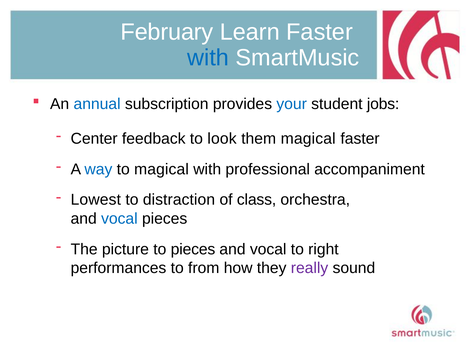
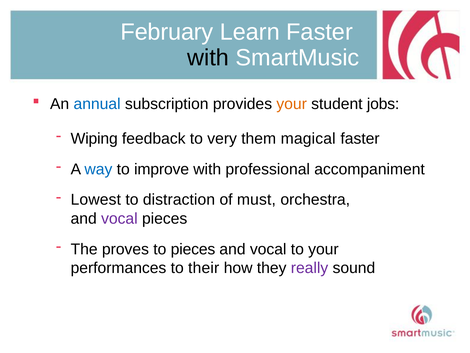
with colour: blue -> black (208, 58)
your colour: blue -> orange (292, 104)
Center: Center -> Wiping (94, 138)
look: look -> very (222, 138)
to magical: magical -> improve (162, 169)
class: class -> must (256, 200)
vocal colour: blue -> purple (119, 218)
picture: picture -> proves (125, 249)
to right: right -> your (323, 249)
from: from -> their (204, 268)
